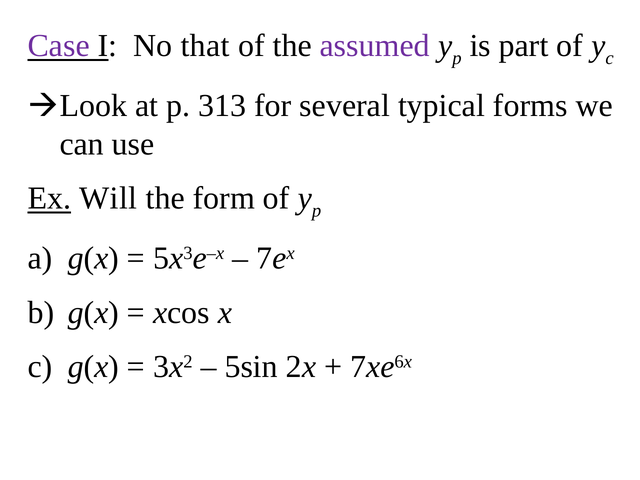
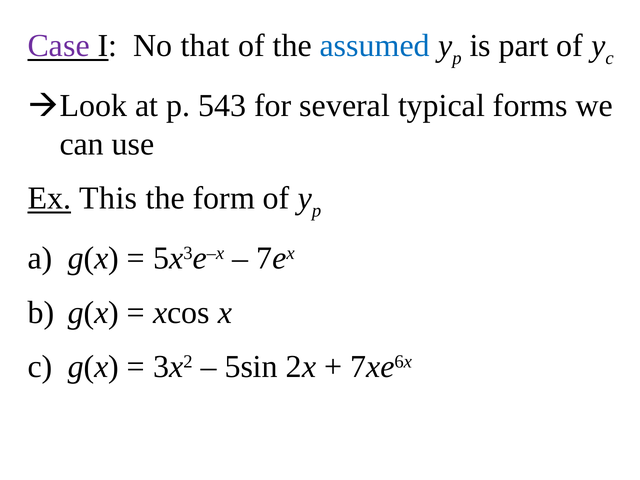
assumed colour: purple -> blue (375, 46)
313: 313 -> 543 (222, 106)
Will: Will -> This (108, 198)
